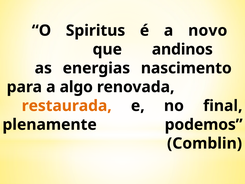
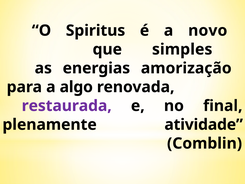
andinos: andinos -> simples (182, 49)
nascimento: nascimento -> amorização (186, 68)
restaurada colour: orange -> purple (67, 106)
podemos: podemos -> atividade (204, 124)
